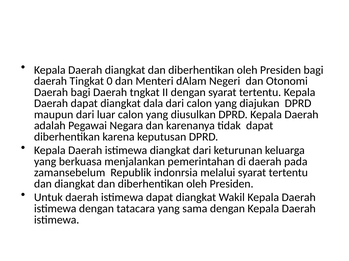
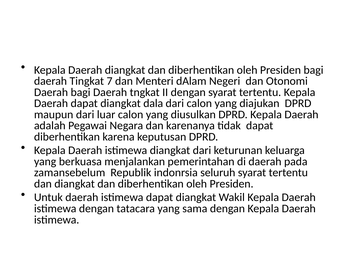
0: 0 -> 7 (110, 81)
melalui: melalui -> seluruh (218, 173)
